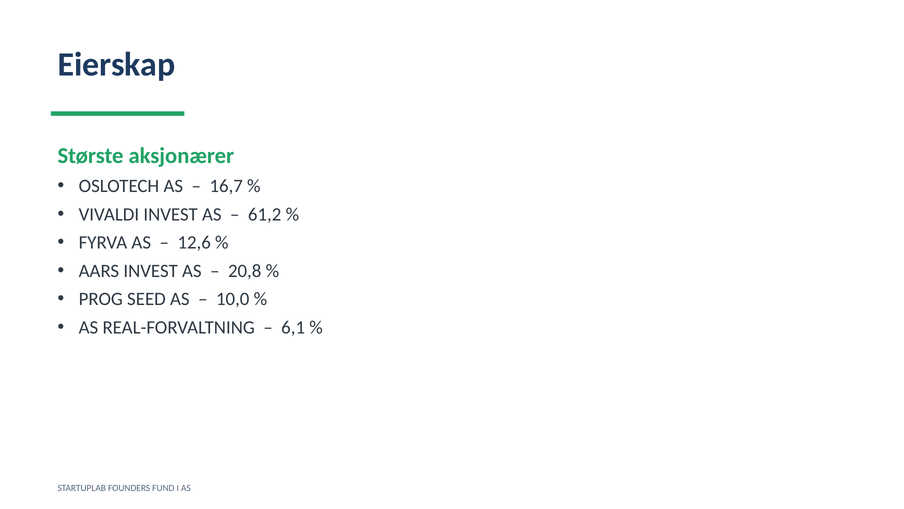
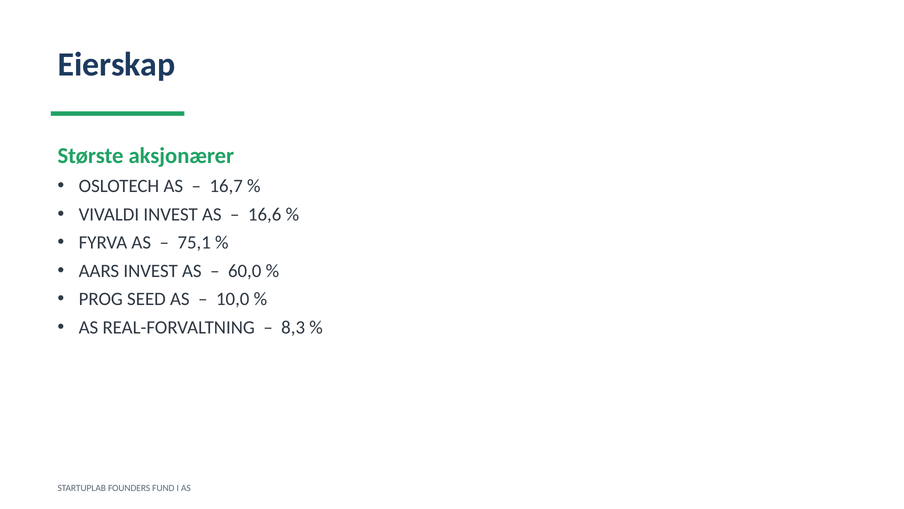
61,2: 61,2 -> 16,6 (265, 214)
12,6: 12,6 -> 75,1 (194, 242)
20,8: 20,8 -> 60,0 (245, 271)
6,1: 6,1 -> 8,3 (293, 327)
